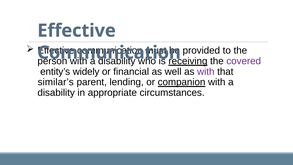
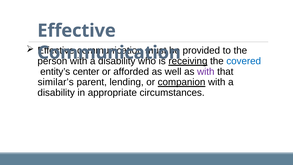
covered colour: purple -> blue (244, 61)
widely: widely -> center (86, 72)
financial: financial -> afforded (131, 72)
